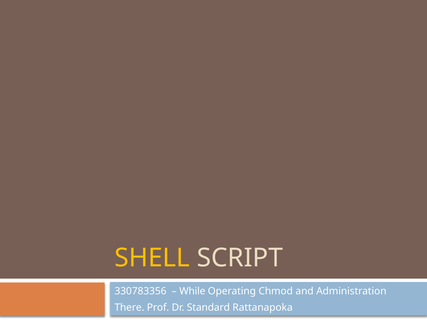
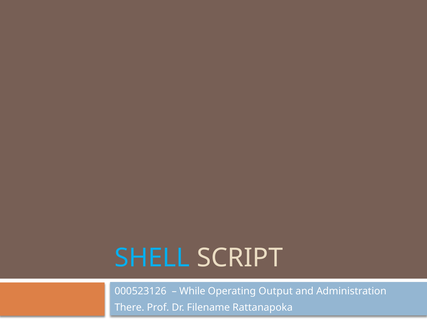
SHELL colour: yellow -> light blue (152, 258)
330783356: 330783356 -> 000523126 (140, 291)
Chmod: Chmod -> Output (276, 291)
Standard: Standard -> Filename (208, 308)
